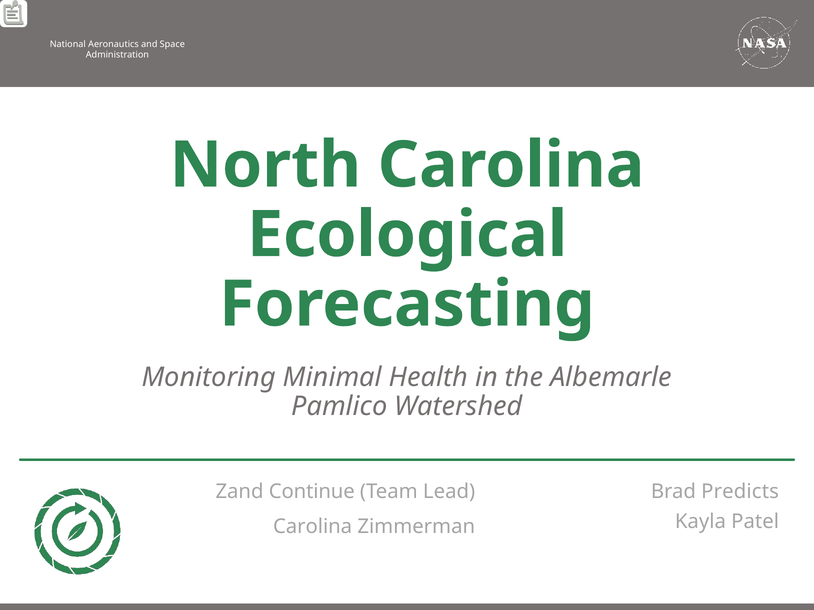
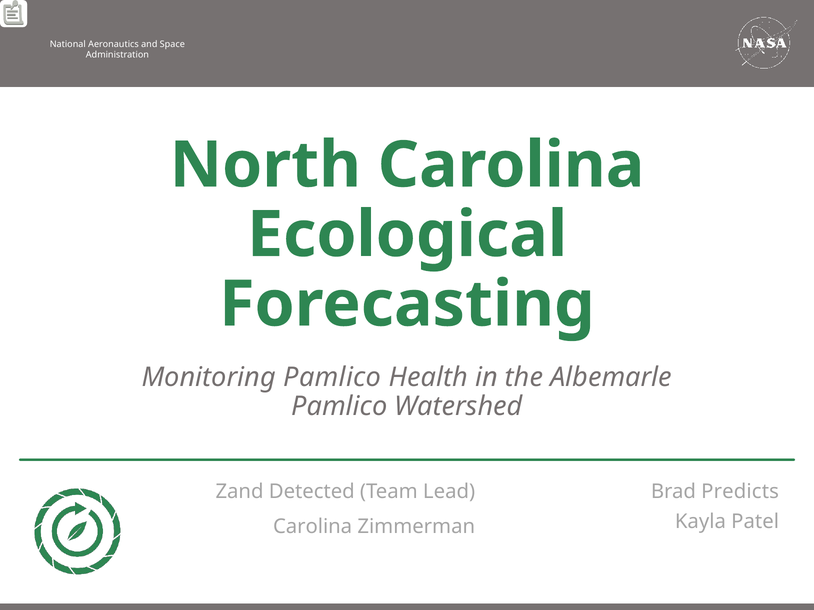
Monitoring Minimal: Minimal -> Pamlico (332, 378)
Continue: Continue -> Detected (312, 492)
